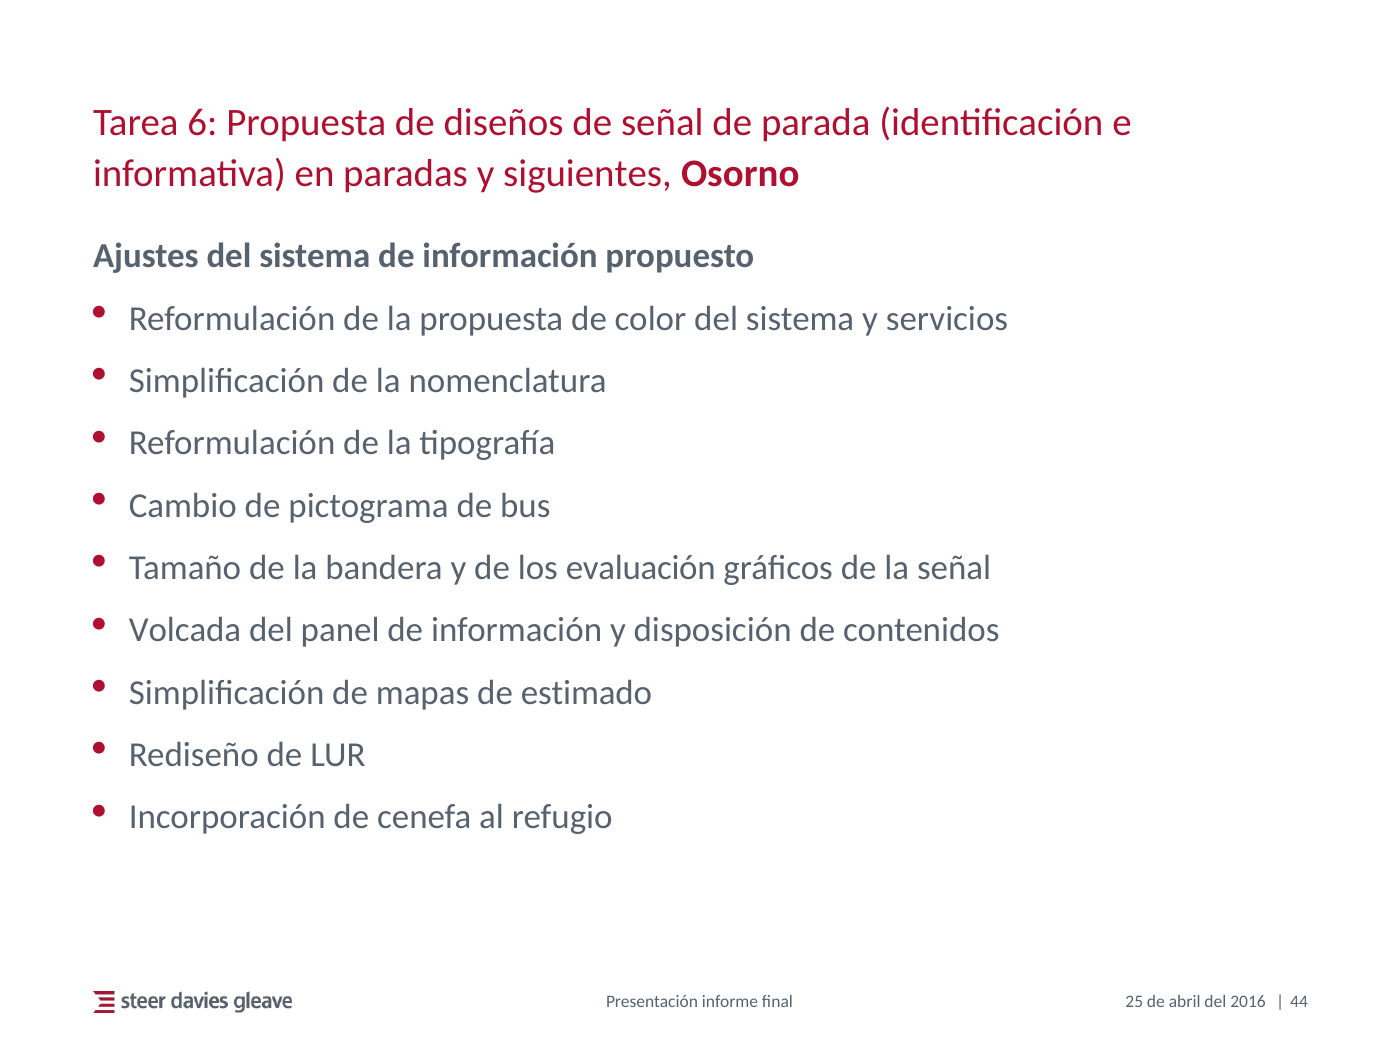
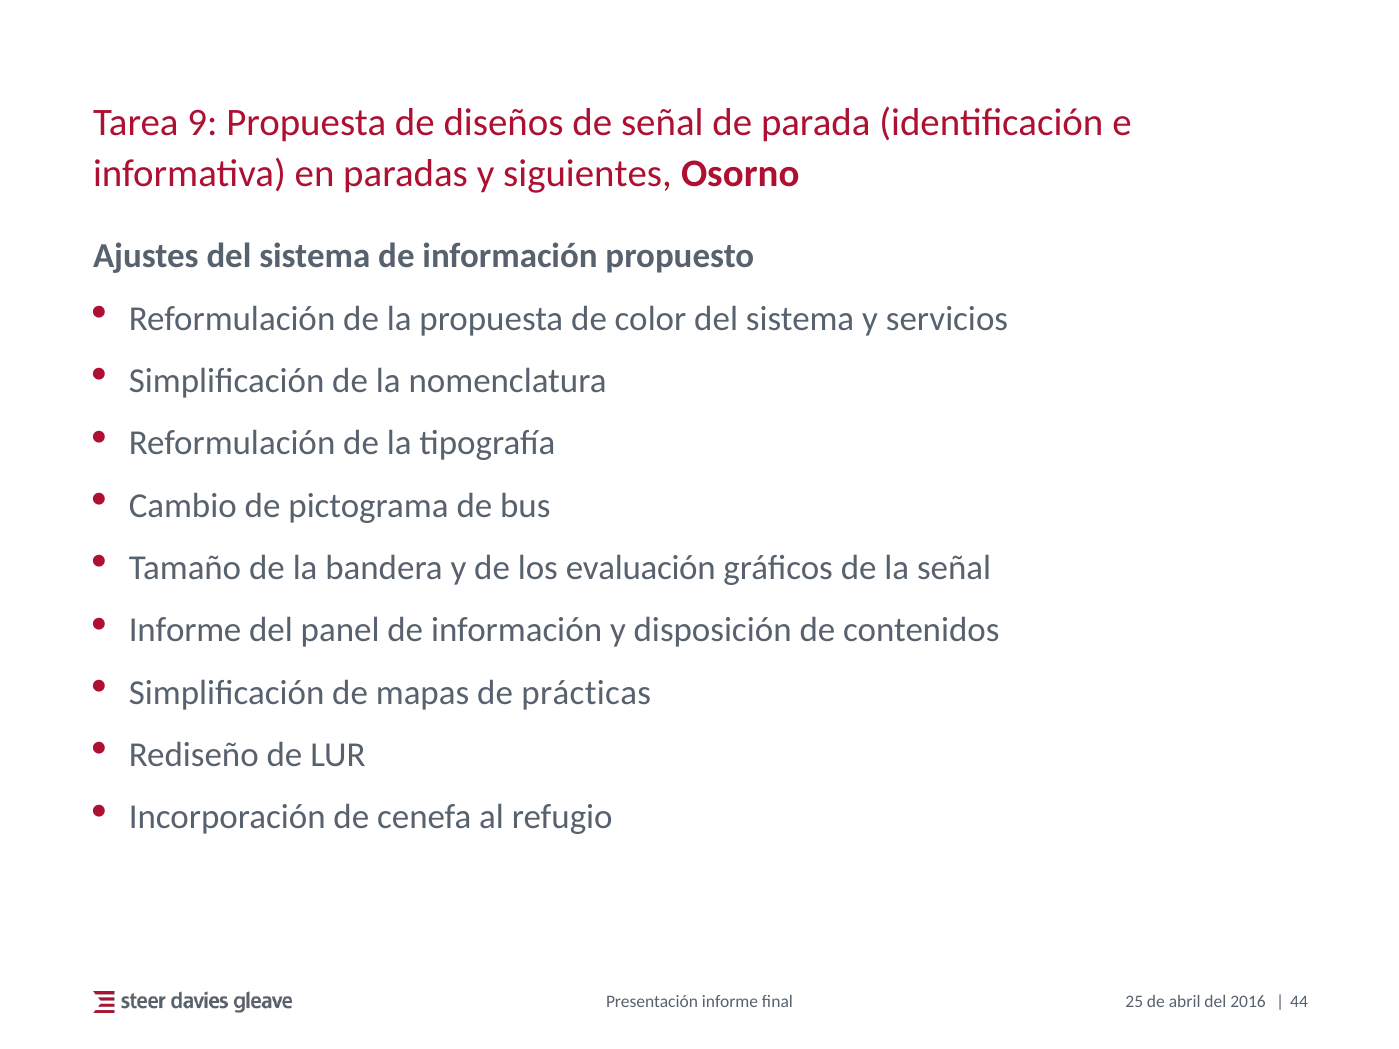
6: 6 -> 9 (202, 123)
Volcada: Volcada -> Informe (185, 631)
estimado: estimado -> prácticas (586, 693)
